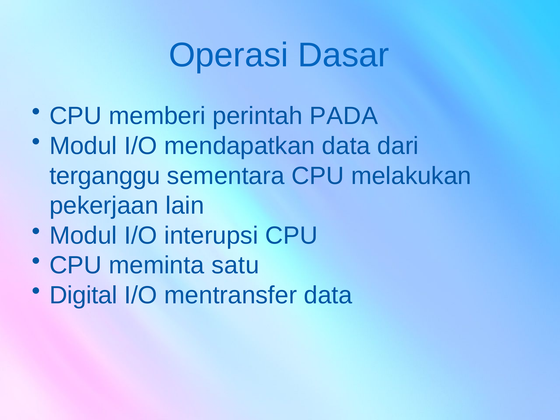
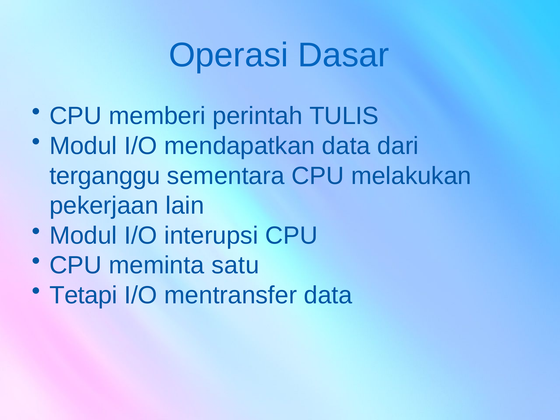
PADA: PADA -> TULIS (344, 116)
Digital: Digital -> Tetapi (83, 295)
